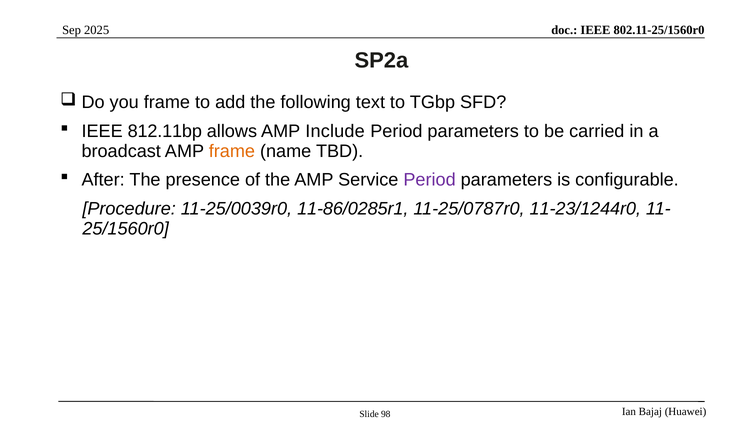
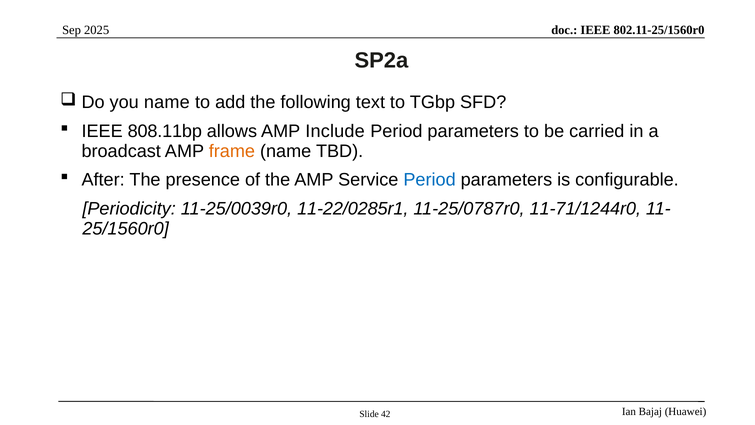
you frame: frame -> name (167, 102)
812.11bp: 812.11bp -> 808.11bp (165, 131)
Period colour: purple -> blue (430, 180)
Procedure: Procedure -> Periodicity (129, 209)
11-86/0285r1: 11-86/0285r1 -> 11-22/0285r1 (353, 209)
11-23/1244r0: 11-23/1244r0 -> 11-71/1244r0 (585, 209)
98: 98 -> 42 (386, 414)
